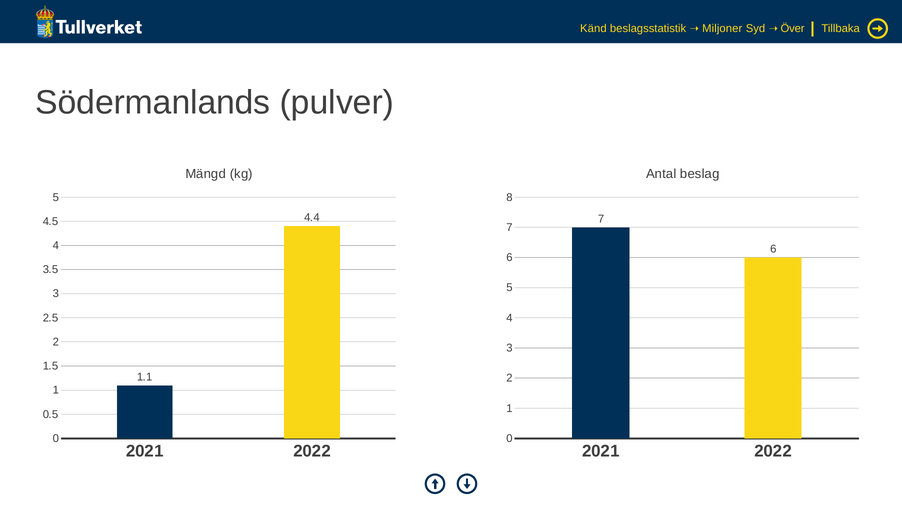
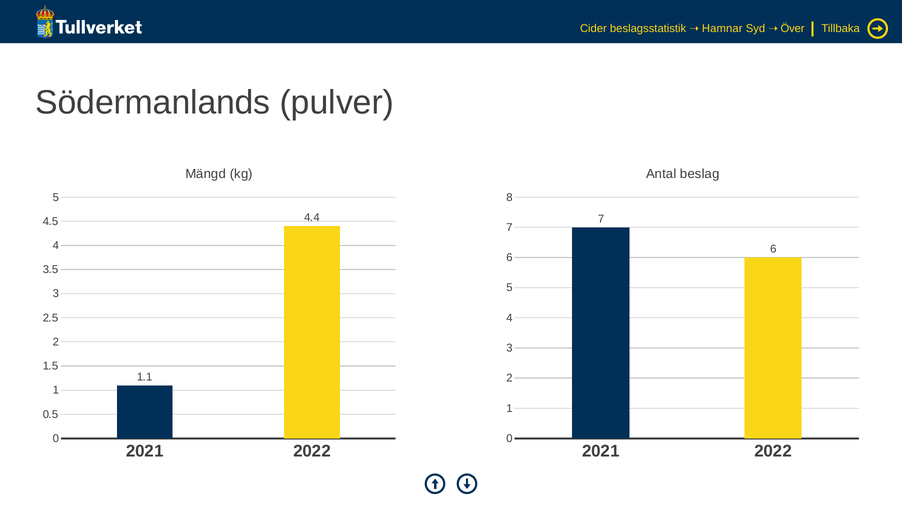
Känd: Känd -> Cider (593, 28)
Miljoner: Miljoner -> Hamnar (722, 28)
